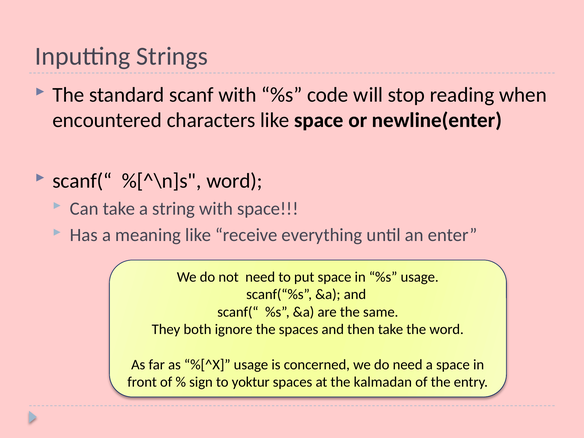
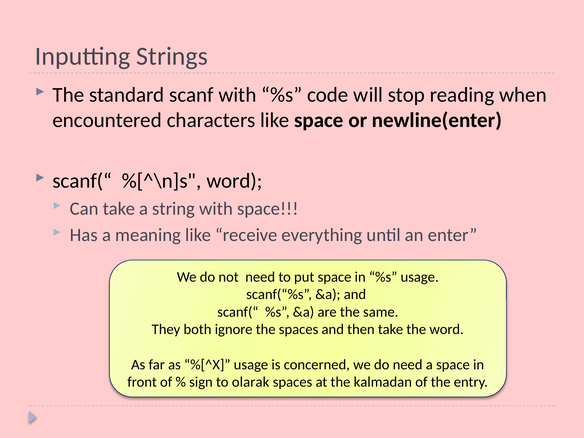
yoktur: yoktur -> olarak (251, 382)
